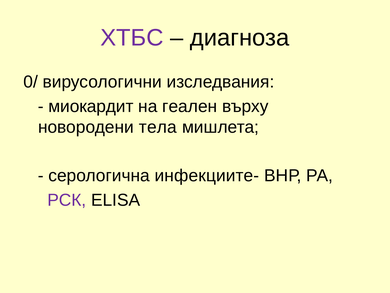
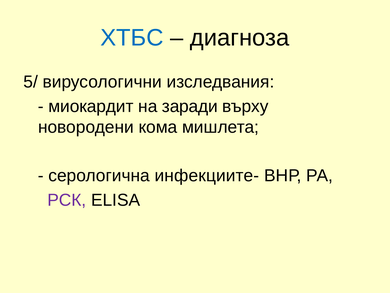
ХТБС colour: purple -> blue (132, 38)
0/: 0/ -> 5/ (31, 82)
геален: геален -> заради (190, 106)
тела: тела -> кома (158, 127)
